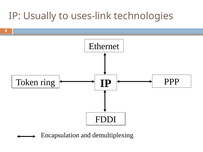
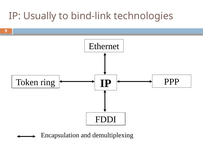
uses-link: uses-link -> bind-link (91, 16)
